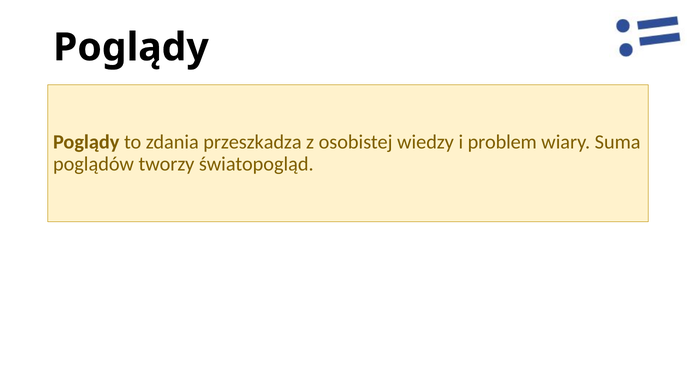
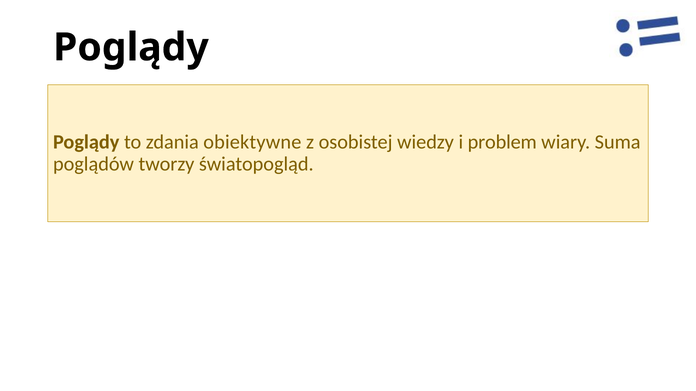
przeszkadza: przeszkadza -> obiektywne (252, 142)
